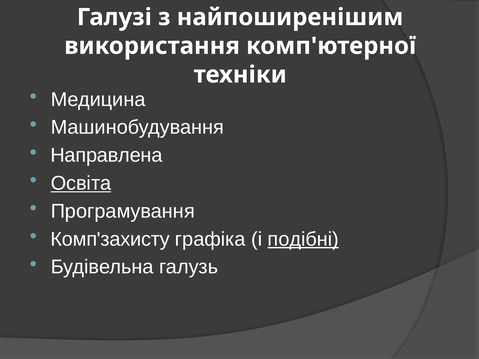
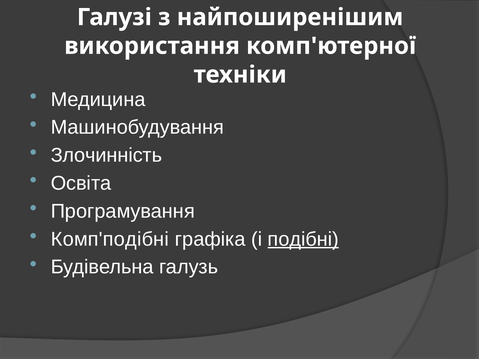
Направлена: Направлена -> Злочинність (106, 155)
Освіта underline: present -> none (81, 183)
Комп'захисту: Комп'захисту -> Комп'подібні (110, 239)
